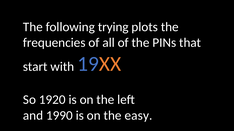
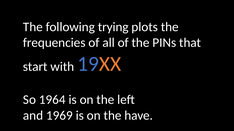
1920: 1920 -> 1964 (52, 100)
1990: 1990 -> 1969 (59, 116)
easy: easy -> have (139, 116)
